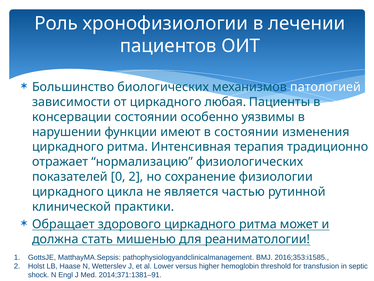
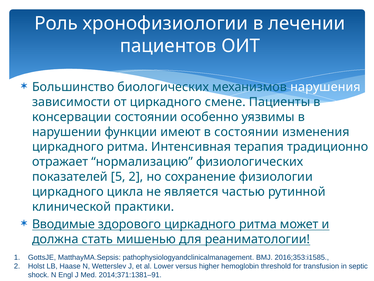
патологией: патологией -> нарушения (326, 87)
любая: любая -> смене (225, 102)
0: 0 -> 5 (118, 177)
Обращает: Обращает -> Вводимые (63, 224)
